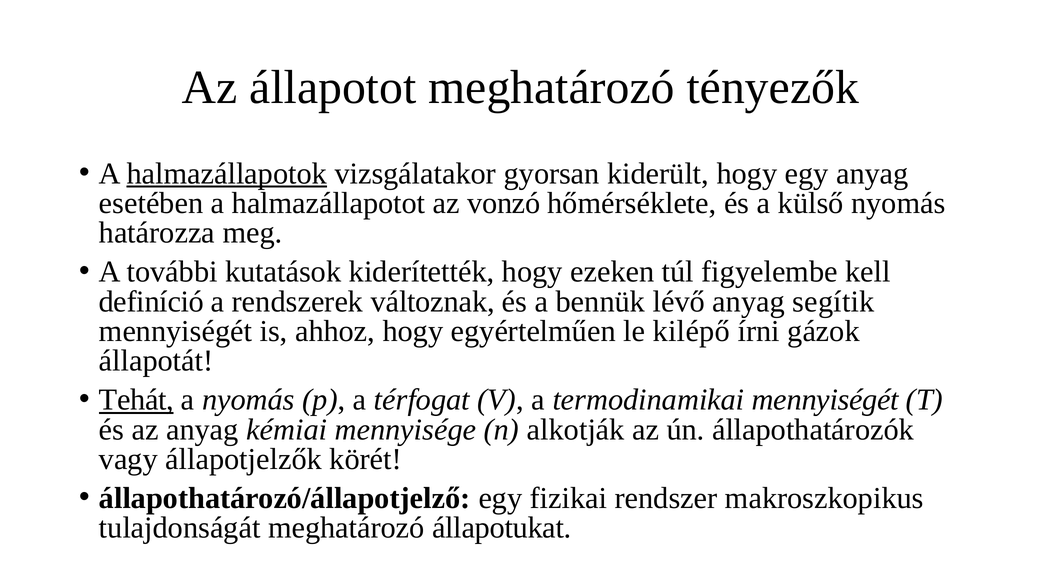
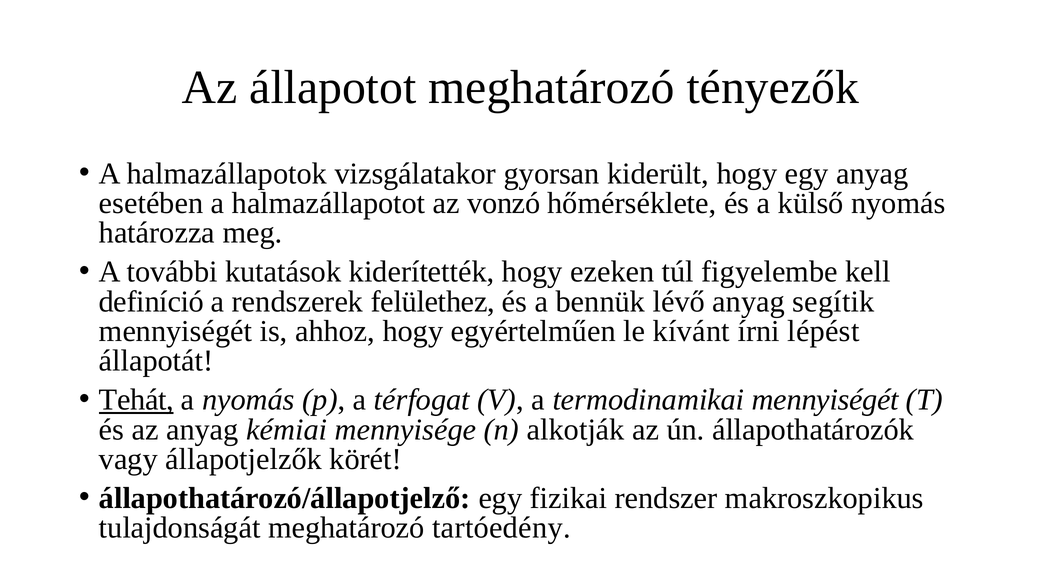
halmazállapotok underline: present -> none (227, 174)
változnak: változnak -> felülethez (433, 302)
kilépő: kilépő -> kívánt (691, 331)
gázok: gázok -> lépést (823, 331)
állapotukat: állapotukat -> tartóedény (501, 528)
